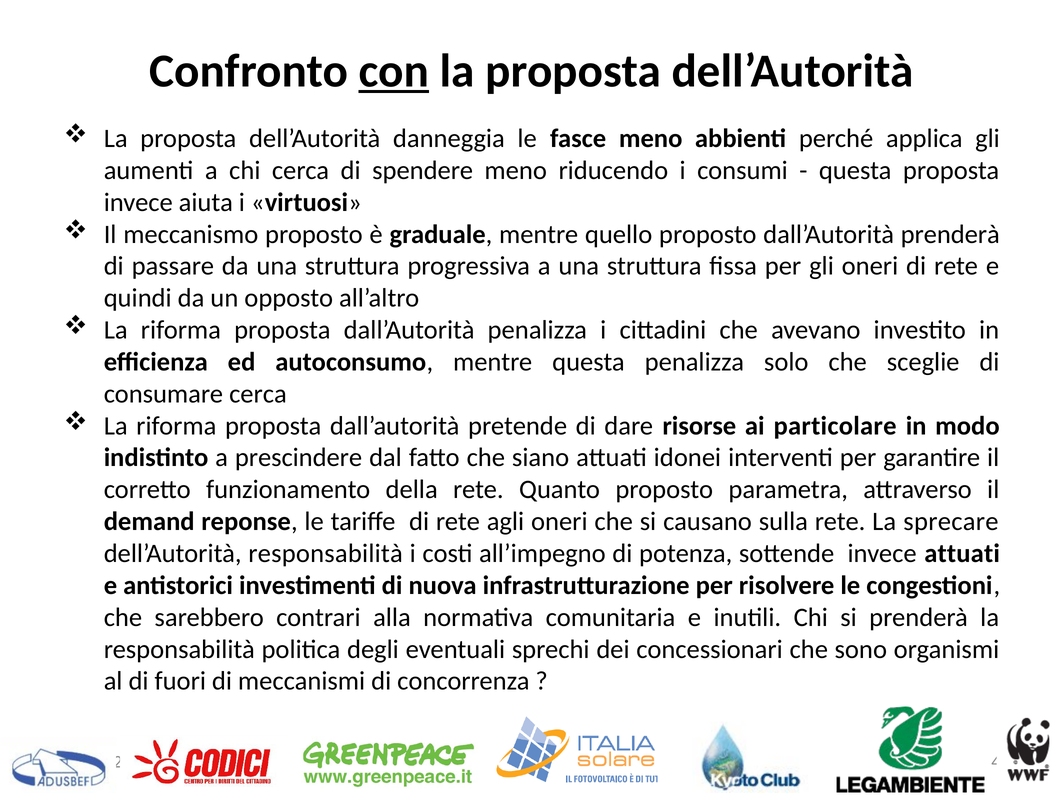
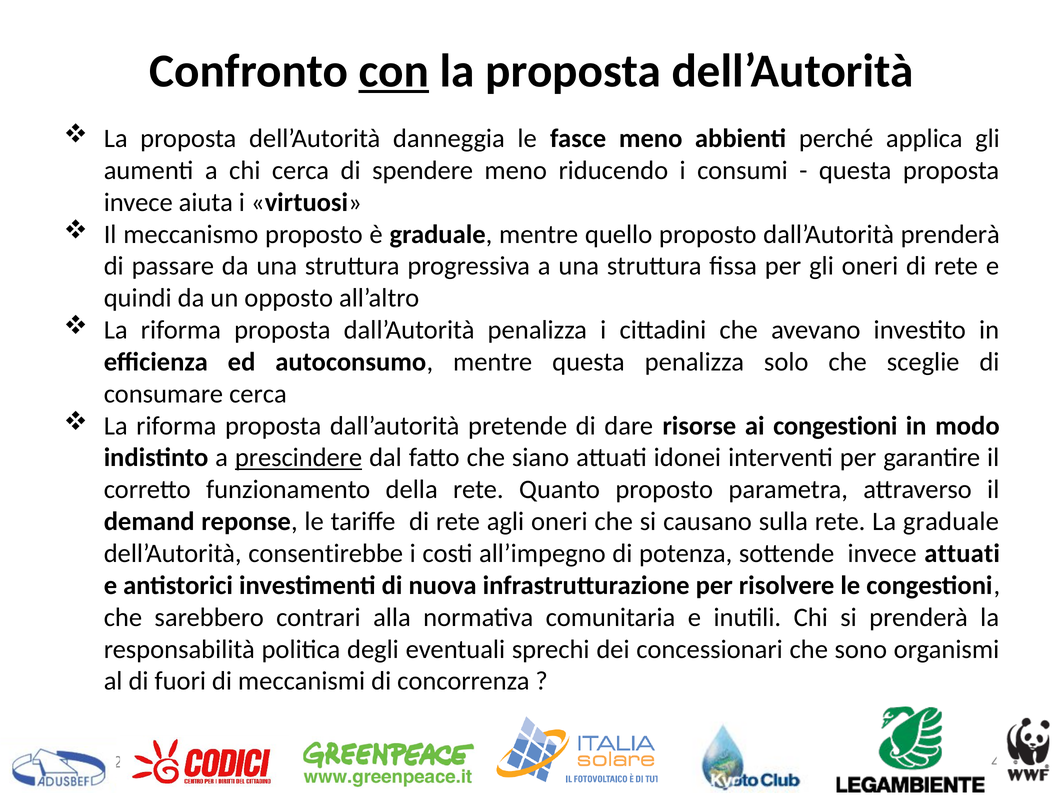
ai particolare: particolare -> congestioni (835, 426)
prescindere underline: none -> present (299, 458)
La sprecare: sprecare -> graduale (951, 522)
dell’Autorità responsabilità: responsabilità -> consentirebbe (326, 553)
